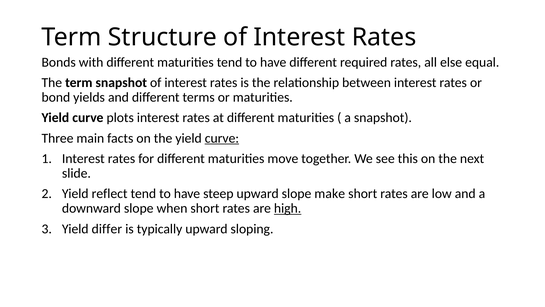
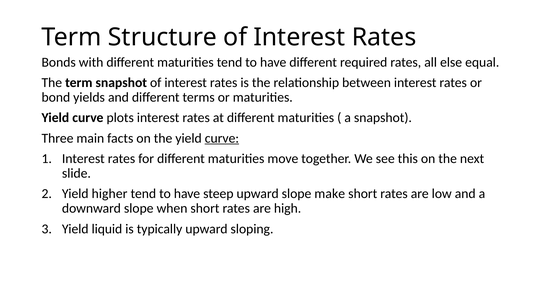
reflect: reflect -> higher (110, 193)
high underline: present -> none (288, 208)
differ: differ -> liquid (107, 229)
